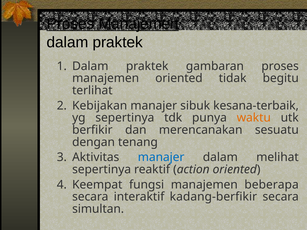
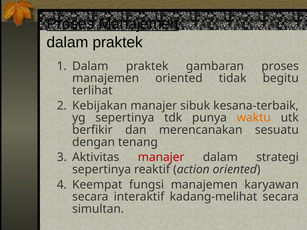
manajer colour: blue -> red (161, 157)
melihat: melihat -> strategi (278, 157)
beberapa: beberapa -> karyawan (272, 185)
kadang-berfikir: kadang-berfikir -> kadang-melihat (213, 197)
